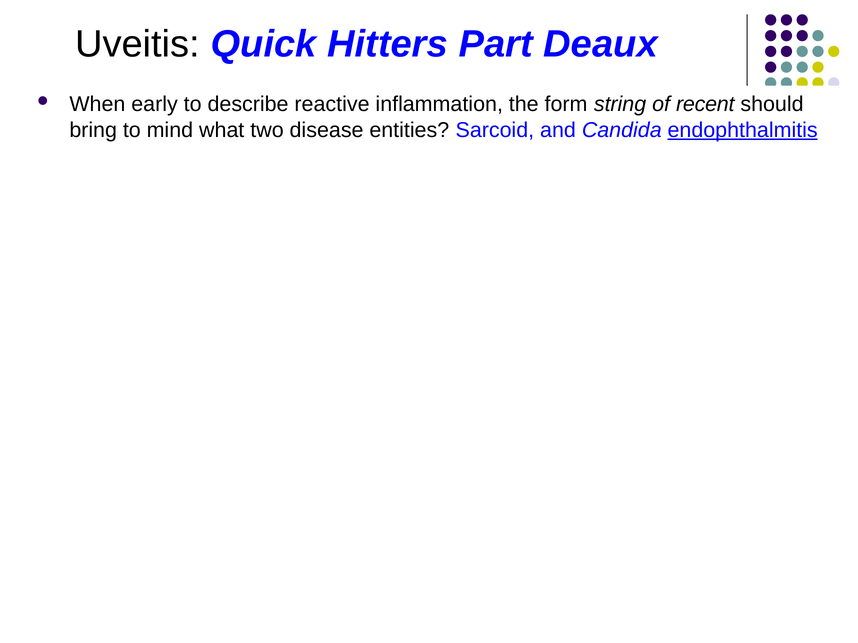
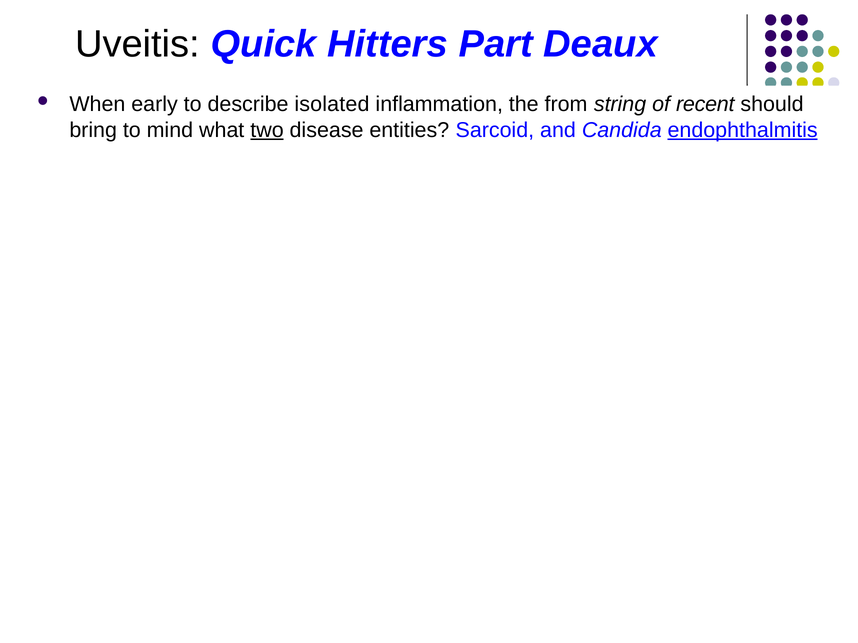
reactive: reactive -> isolated (332, 104)
form: form -> from (566, 104)
two underline: none -> present (267, 130)
